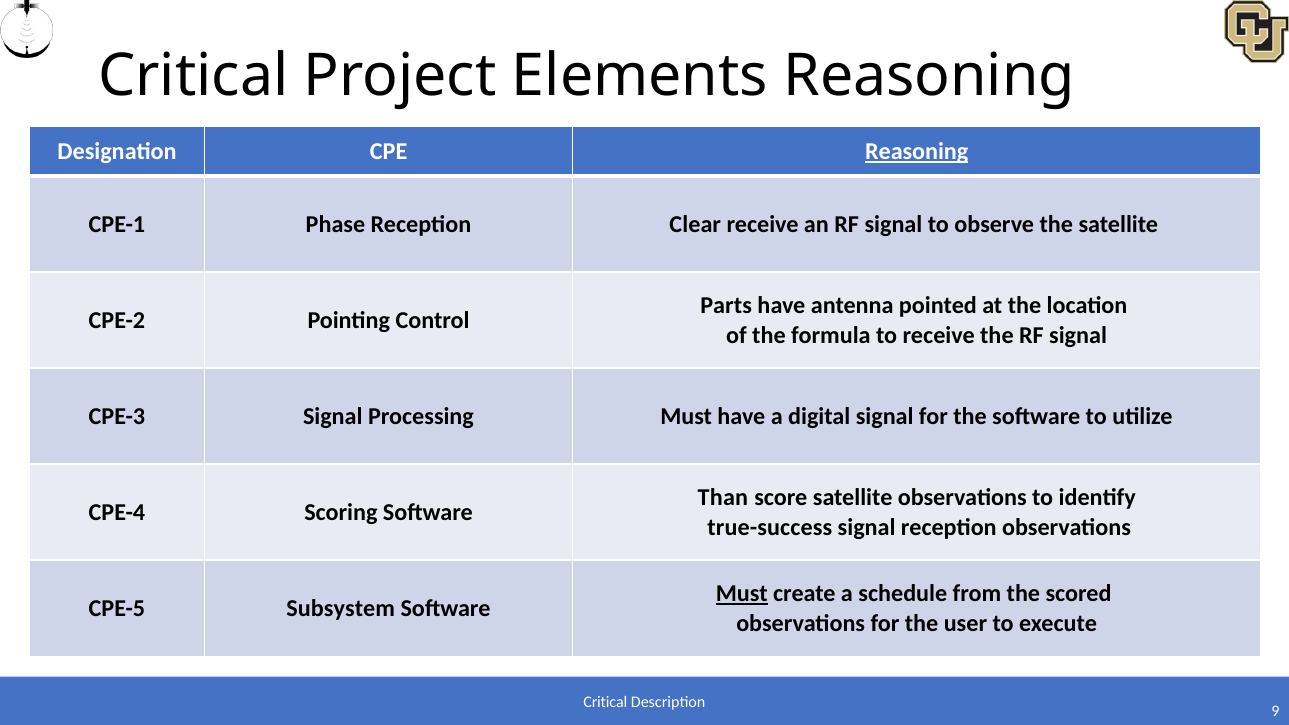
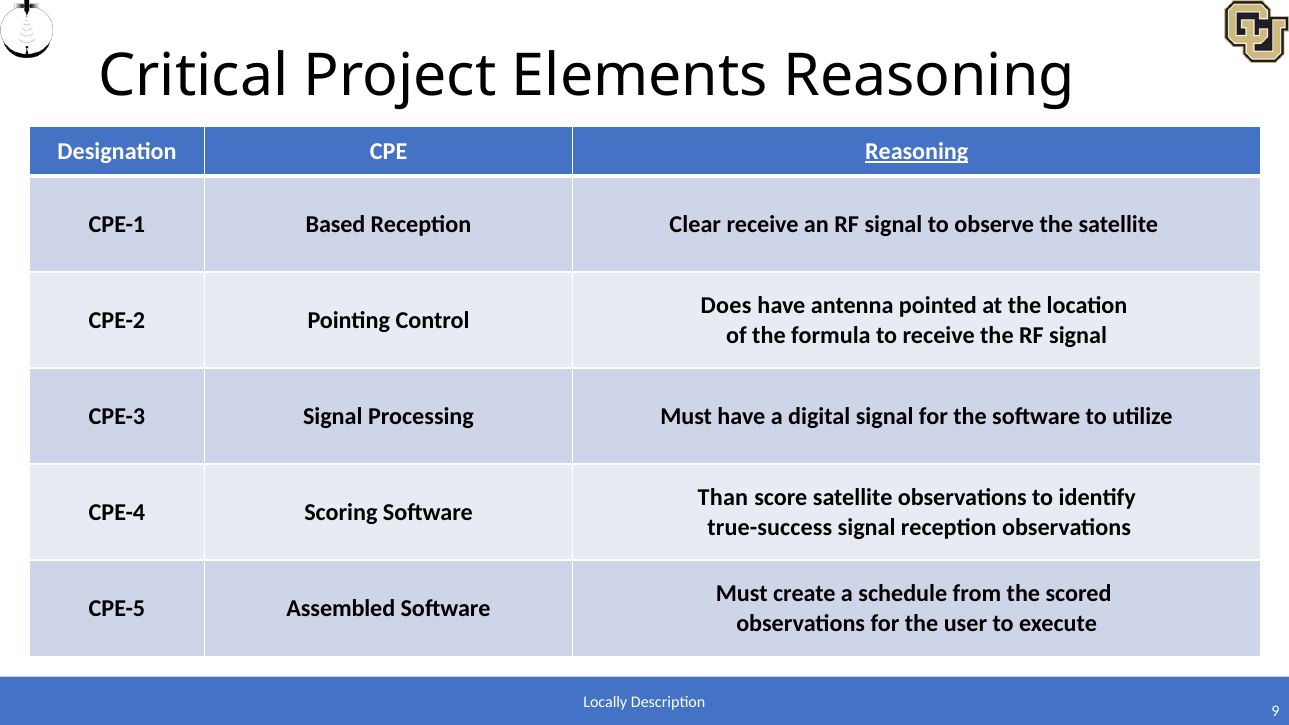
Phase: Phase -> Based (336, 224)
Parts: Parts -> Does (726, 306)
Must underline: present -> none (742, 594)
Subsystem: Subsystem -> Assembled (341, 608)
Critical: Critical -> Locally (605, 702)
